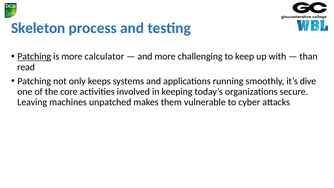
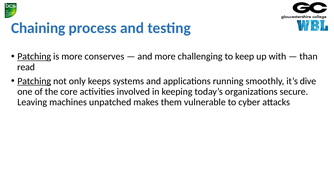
Skeleton: Skeleton -> Chaining (38, 28)
calculator: calculator -> conserves (104, 56)
Patching underline: none -> present (34, 81)
